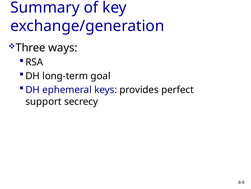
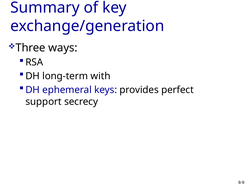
goal: goal -> with (101, 76)
